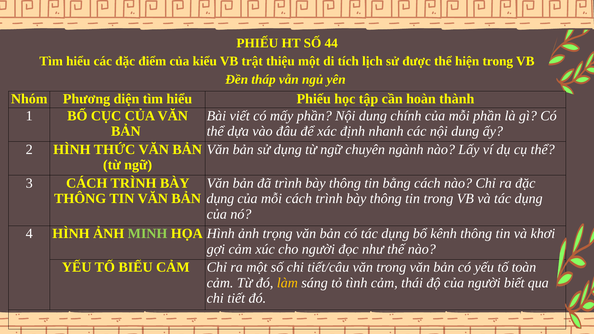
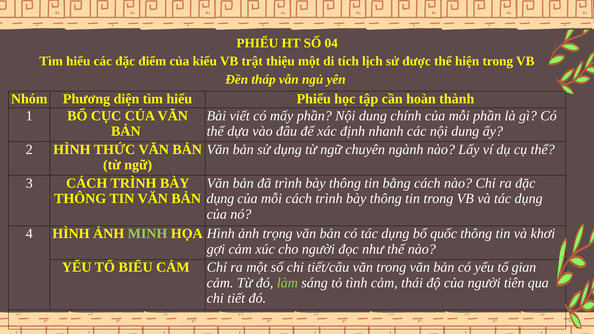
44: 44 -> 04 (331, 43)
kênh: kênh -> quốc (444, 234)
toàn: toàn -> gian (524, 267)
làm colour: yellow -> light green (287, 283)
biết: biết -> tiên (514, 283)
